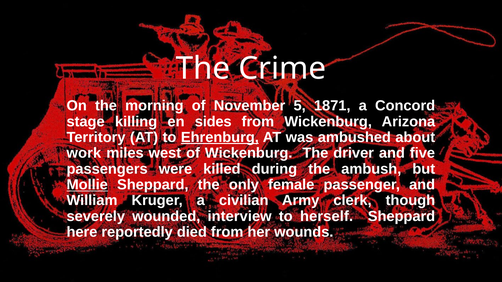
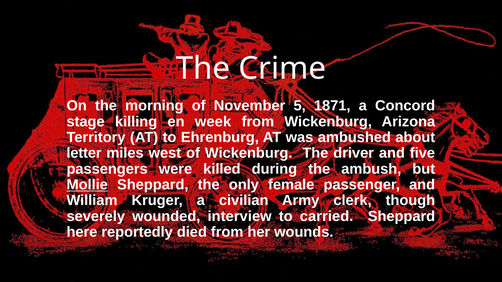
sides: sides -> week (213, 122)
Ehrenburg underline: present -> none (220, 137)
work: work -> letter (84, 153)
herself: herself -> carried (327, 217)
